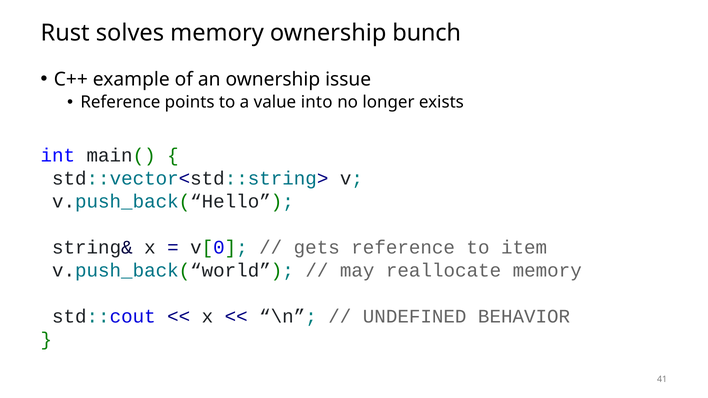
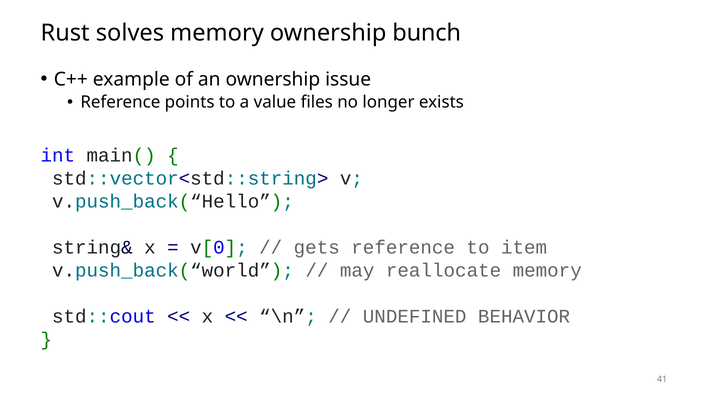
into: into -> files (317, 102)
